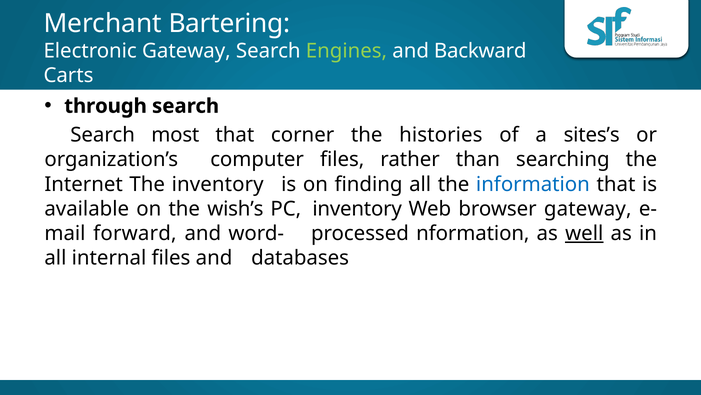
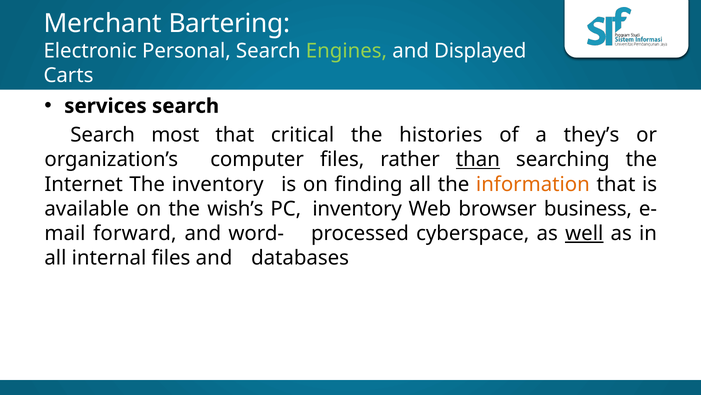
Electronic Gateway: Gateway -> Personal (186, 51)
Backward: Backward -> Displayed (480, 51)
through: through -> services (105, 106)
corner: corner -> critical (303, 135)
sites’s: sites’s -> they’s (592, 135)
than underline: none -> present (478, 159)
information colour: blue -> orange (533, 184)
browser gateway: gateway -> business (588, 208)
nformation: nformation -> cyberspace (473, 233)
